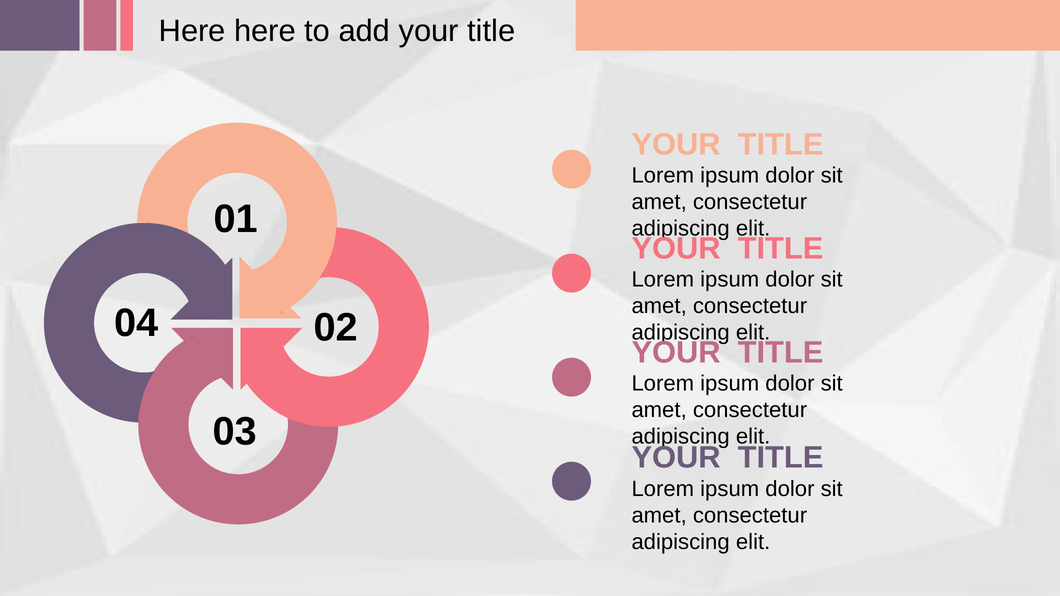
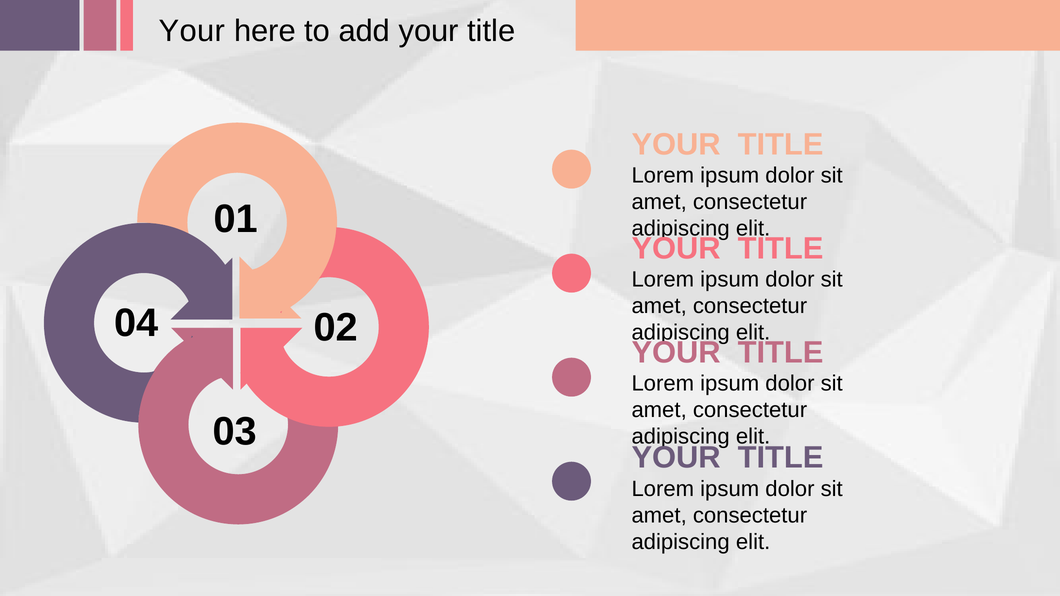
Here: Here -> Your (192, 31)
